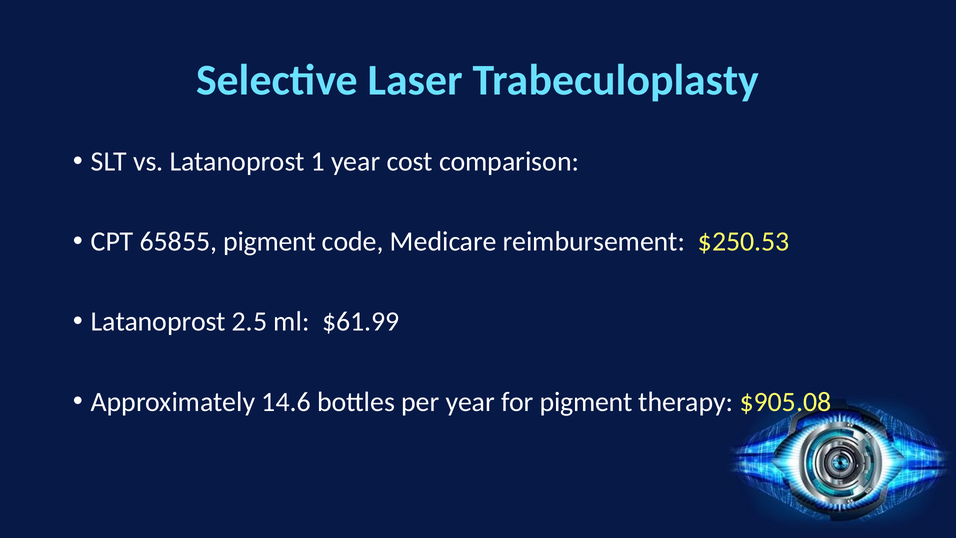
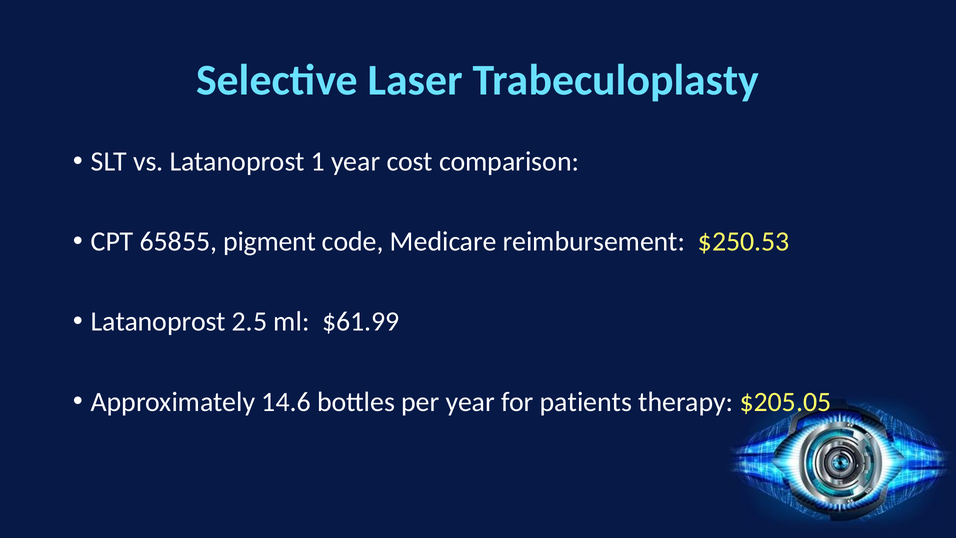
for pigment: pigment -> patients (586, 402)
$905.08: $905.08 -> $205.05 (786, 402)
